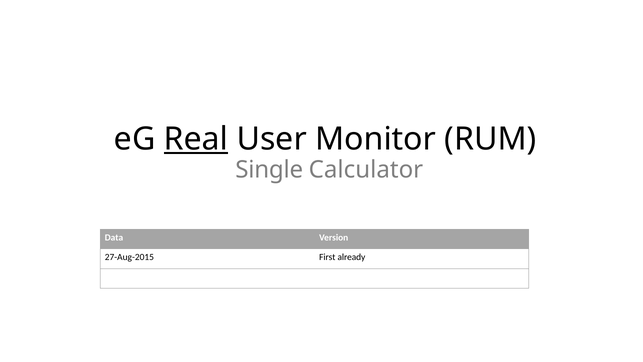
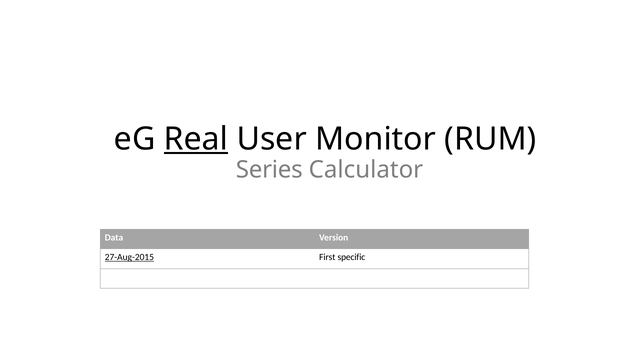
Single: Single -> Series (269, 170)
27-Aug-2015 underline: none -> present (129, 257)
already: already -> specific (351, 257)
